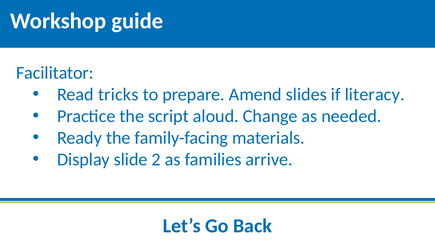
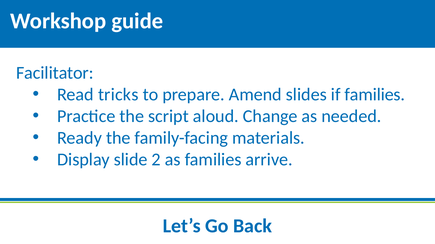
if literacy: literacy -> families (375, 95)
